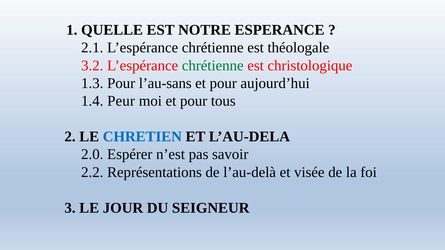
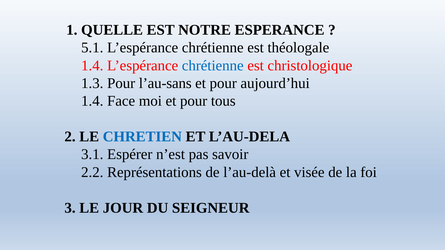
2.1: 2.1 -> 5.1 (92, 48)
3.2: 3.2 -> 1.4 (92, 66)
chrétienne colour: green -> blue (213, 66)
Peur: Peur -> Face (121, 101)
2.0: 2.0 -> 3.1 (92, 155)
